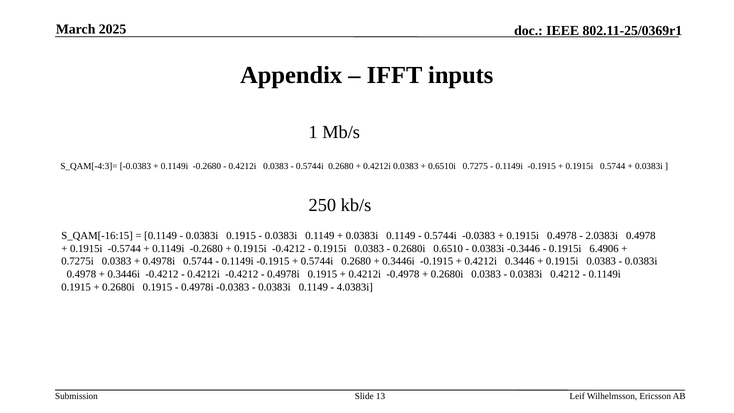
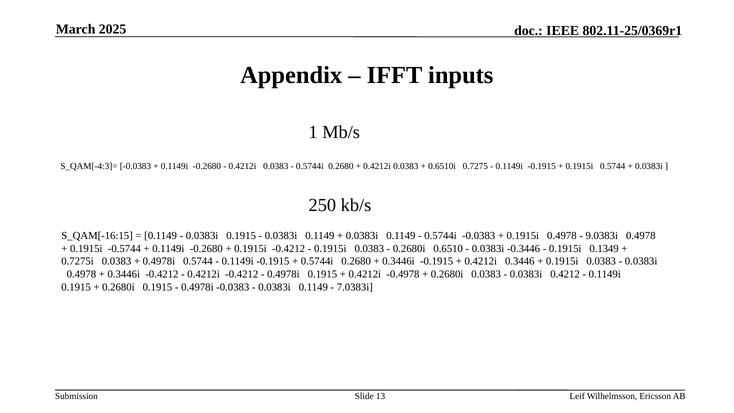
2.0383i: 2.0383i -> 9.0383i (602, 236)
6.4906: 6.4906 -> 0.1349 (604, 249)
4.0383i: 4.0383i -> 7.0383i (355, 287)
